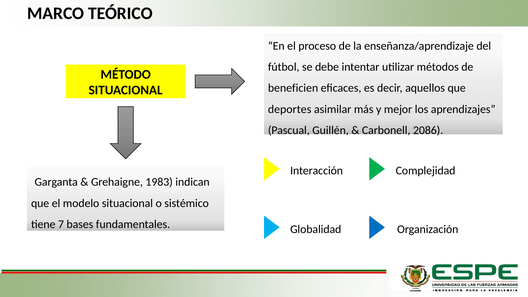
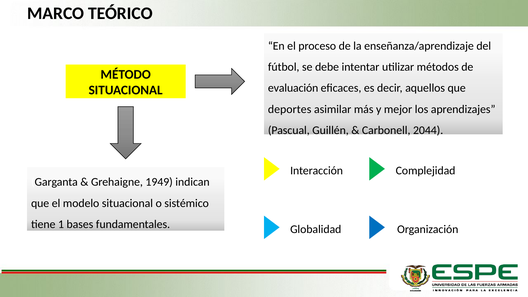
beneficien: beneficien -> evaluación (293, 88)
2086: 2086 -> 2044 (428, 130)
1983: 1983 -> 1949 (159, 182)
7: 7 -> 1 (61, 224)
